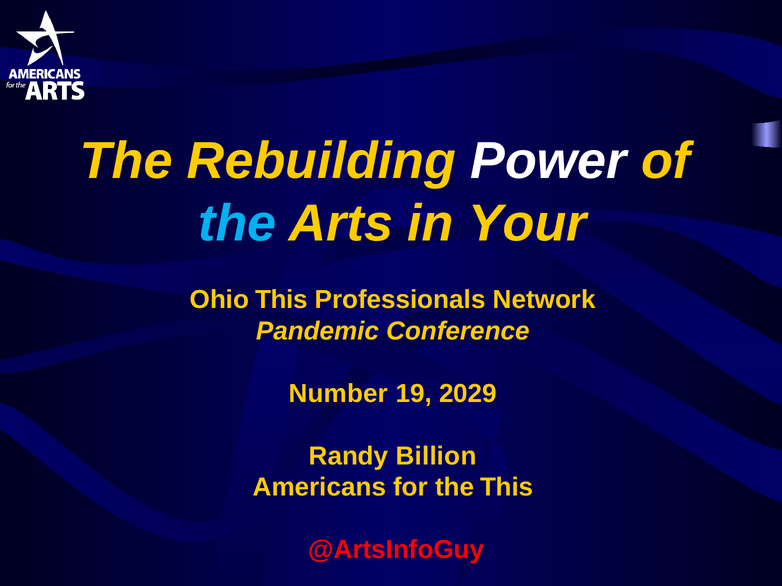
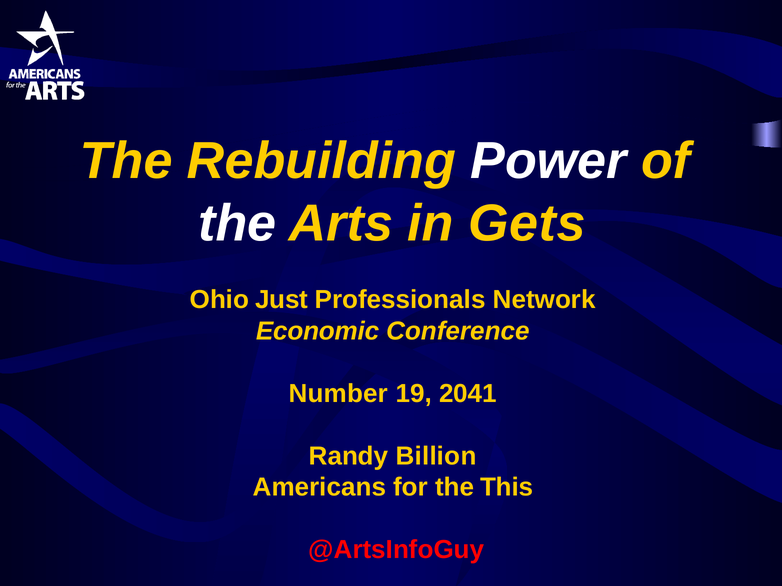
the colour: light blue -> white (237, 224)
Your: Your -> Gets (527, 224)
Ohio This: This -> Just (282, 300)
Pandemic: Pandemic -> Economic (318, 331)
2029: 2029 -> 2041 (468, 394)
